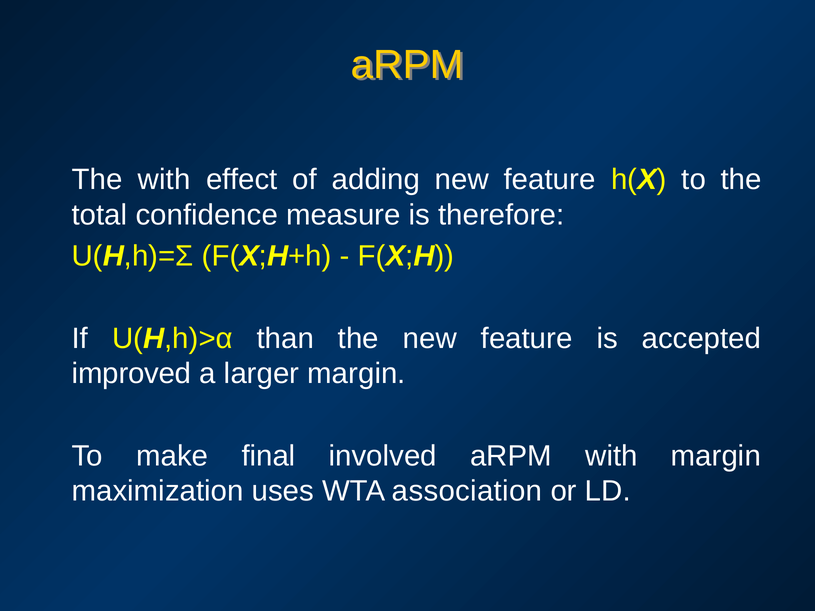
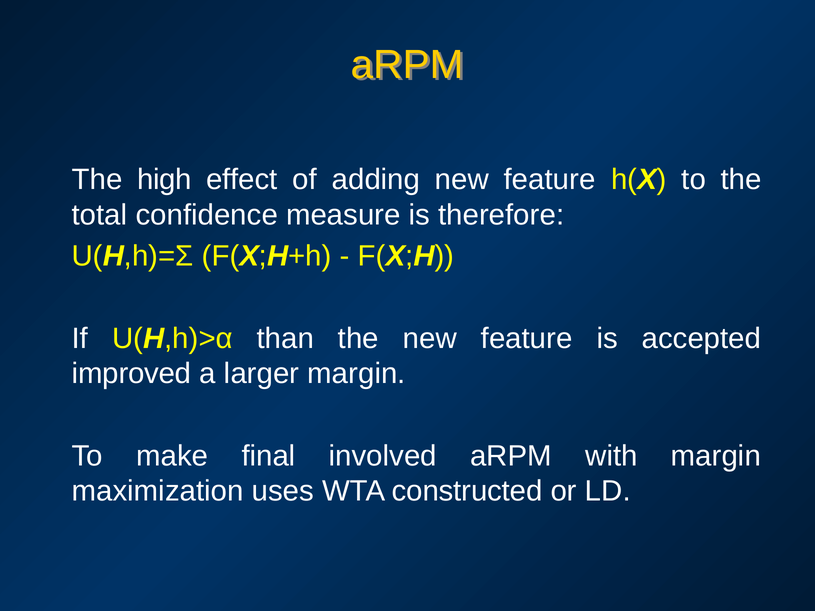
The with: with -> high (164, 180)
association: association -> constructed (467, 491)
